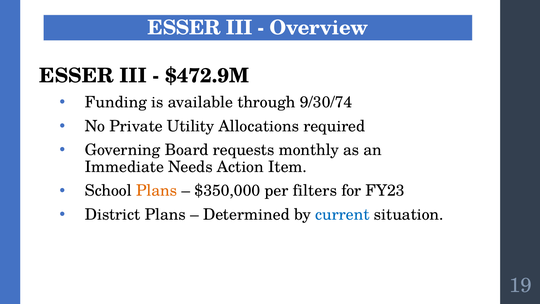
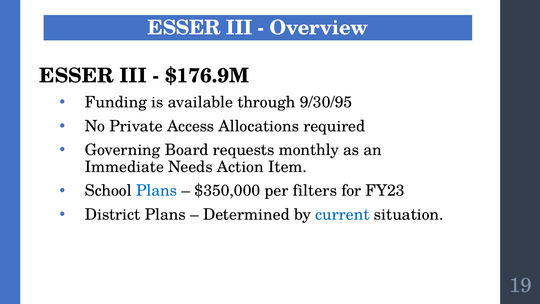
$472.9M: $472.9M -> $176.9M (207, 76)
9/30/74: 9/30/74 -> 9/30/95 (326, 102)
Utility: Utility -> Access (191, 126)
Plans colour: orange -> blue (157, 191)
